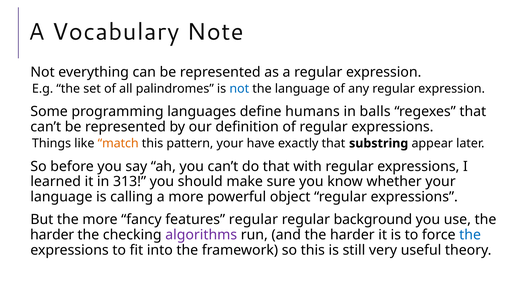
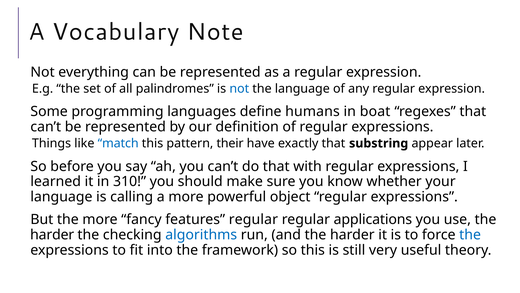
balls: balls -> boat (375, 111)
match colour: orange -> blue (118, 143)
pattern your: your -> their (230, 143)
313: 313 -> 310 (130, 181)
background: background -> applications (373, 219)
algorithms colour: purple -> blue (201, 234)
